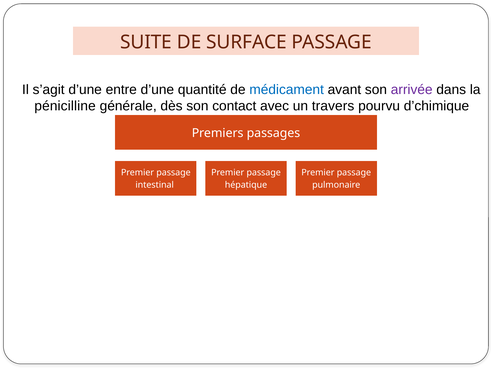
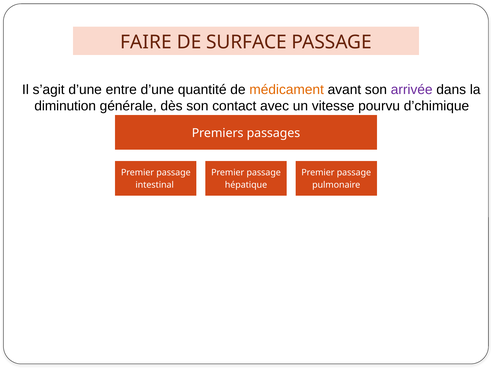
SUITE: SUITE -> FAIRE (146, 42)
médicament colour: blue -> orange (287, 89)
pénicilline: pénicilline -> diminution (65, 106)
travers: travers -> vitesse (333, 106)
